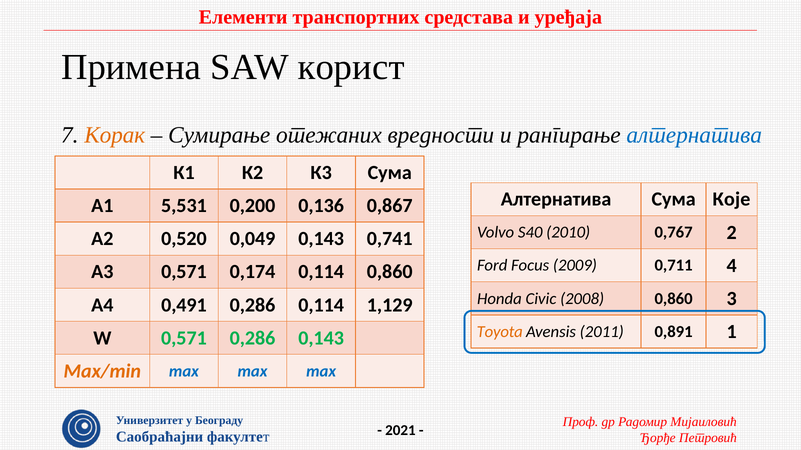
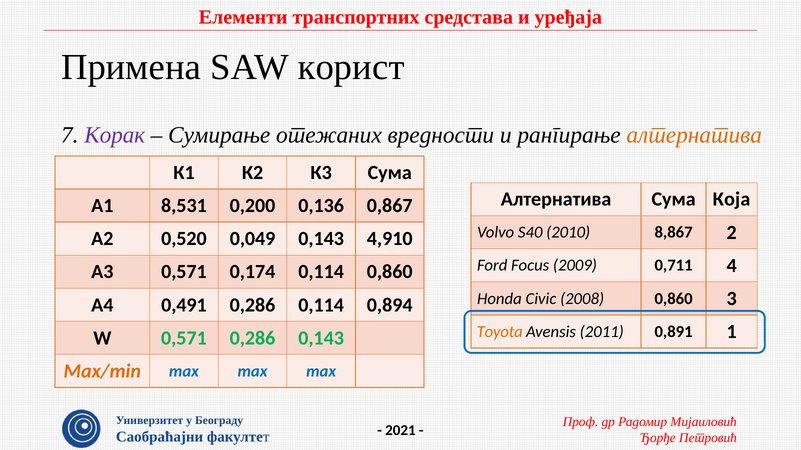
Корак colour: orange -> purple (115, 135)
алтернатива colour: blue -> orange (694, 135)
Које: Које -> Која (732, 200)
5,531: 5,531 -> 8,531 (184, 206)
0,767: 0,767 -> 8,867 (674, 233)
0,741: 0,741 -> 4,910 (390, 239)
1,129: 1,129 -> 0,894 (390, 305)
